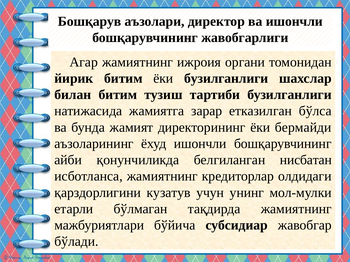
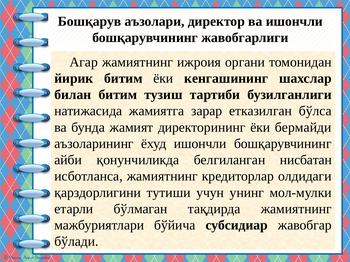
ёки бузилганлиги: бузилганлиги -> кенгашининг (226, 79)
кузатув: кузатув -> тутиши (169, 193)
